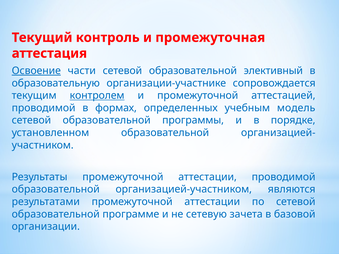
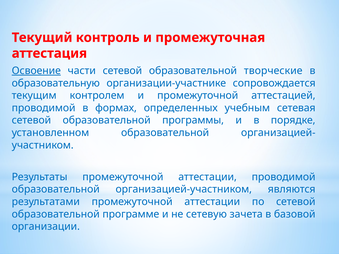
элективный: элективный -> творческие (273, 71)
контролем underline: present -> none (97, 96)
модель: модель -> сетевая (296, 108)
